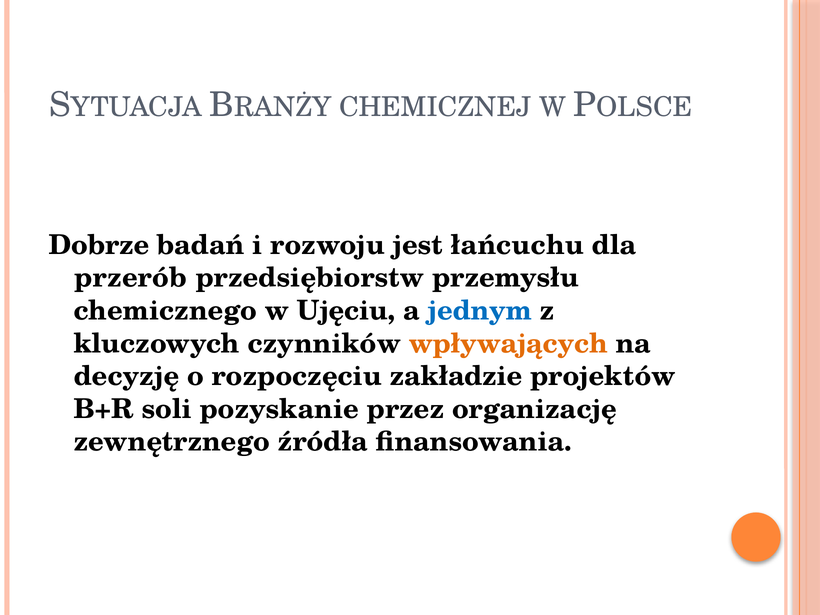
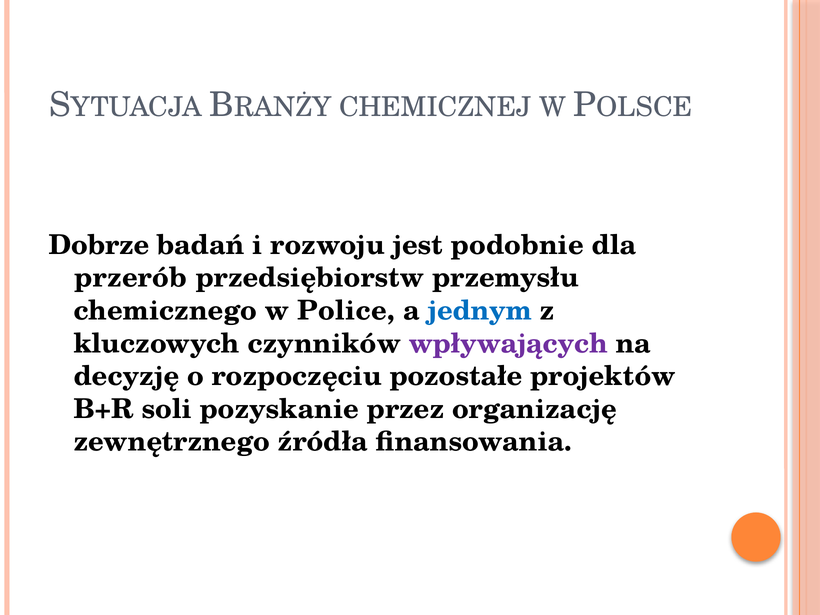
łańcuchu: łańcuchu -> podobnie (517, 245)
Ujęciu: Ujęciu -> Police (346, 311)
wpływających colour: orange -> purple (508, 344)
zakładzie: zakładzie -> pozostałe (456, 376)
